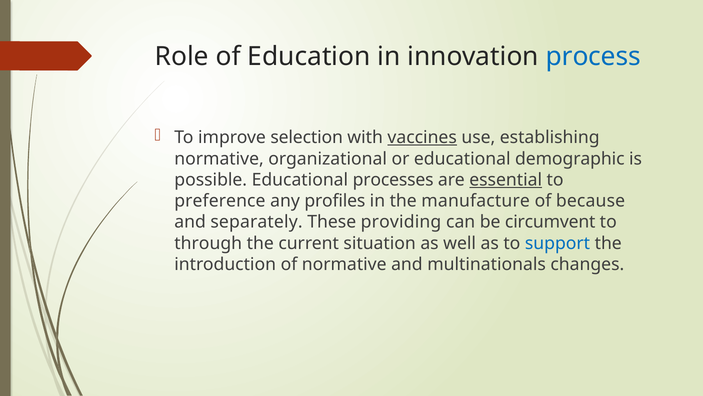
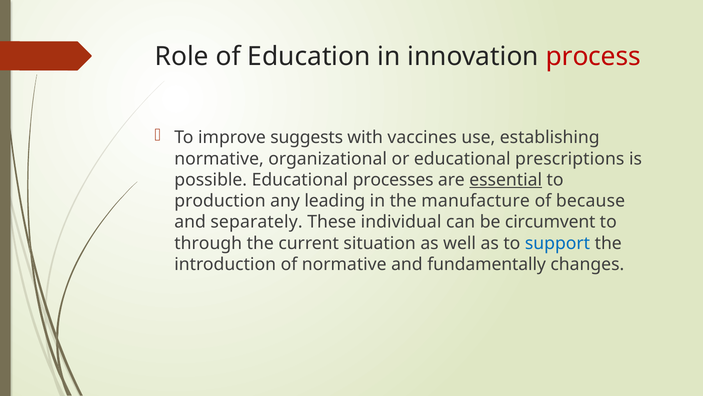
process colour: blue -> red (593, 56)
selection: selection -> suggests (307, 137)
vaccines underline: present -> none (422, 137)
demographic: demographic -> prescriptions (570, 159)
preference: preference -> production (220, 201)
profiles: profiles -> leading (335, 201)
providing: providing -> individual (401, 222)
multinationals: multinationals -> fundamentally (487, 264)
